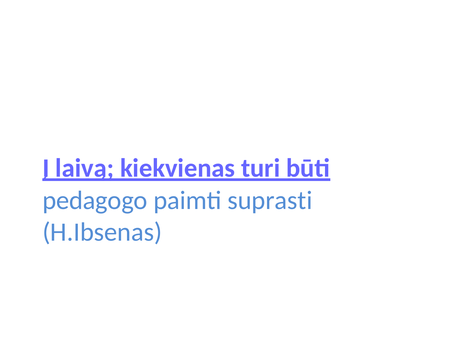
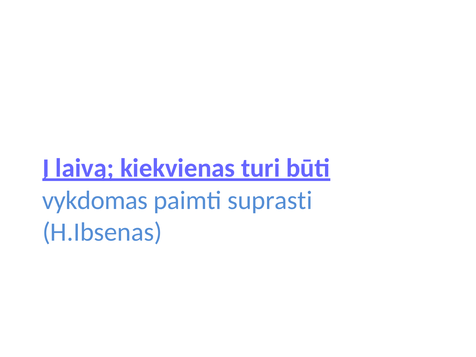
pedagogo: pedagogo -> vykdomas (95, 200)
